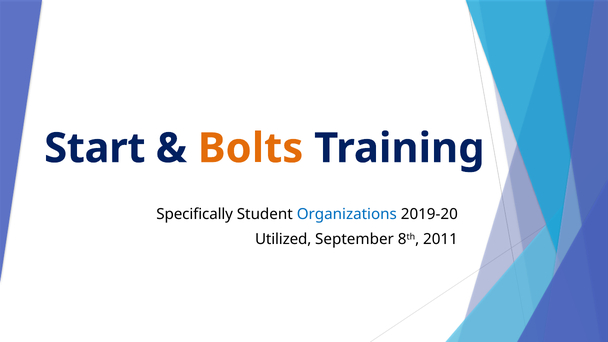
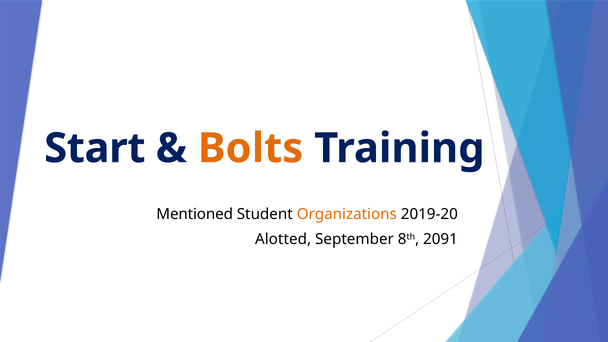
Specifically: Specifically -> Mentioned (195, 214)
Organizations colour: blue -> orange (347, 214)
Utilized: Utilized -> Alotted (283, 239)
2011: 2011 -> 2091 (440, 239)
